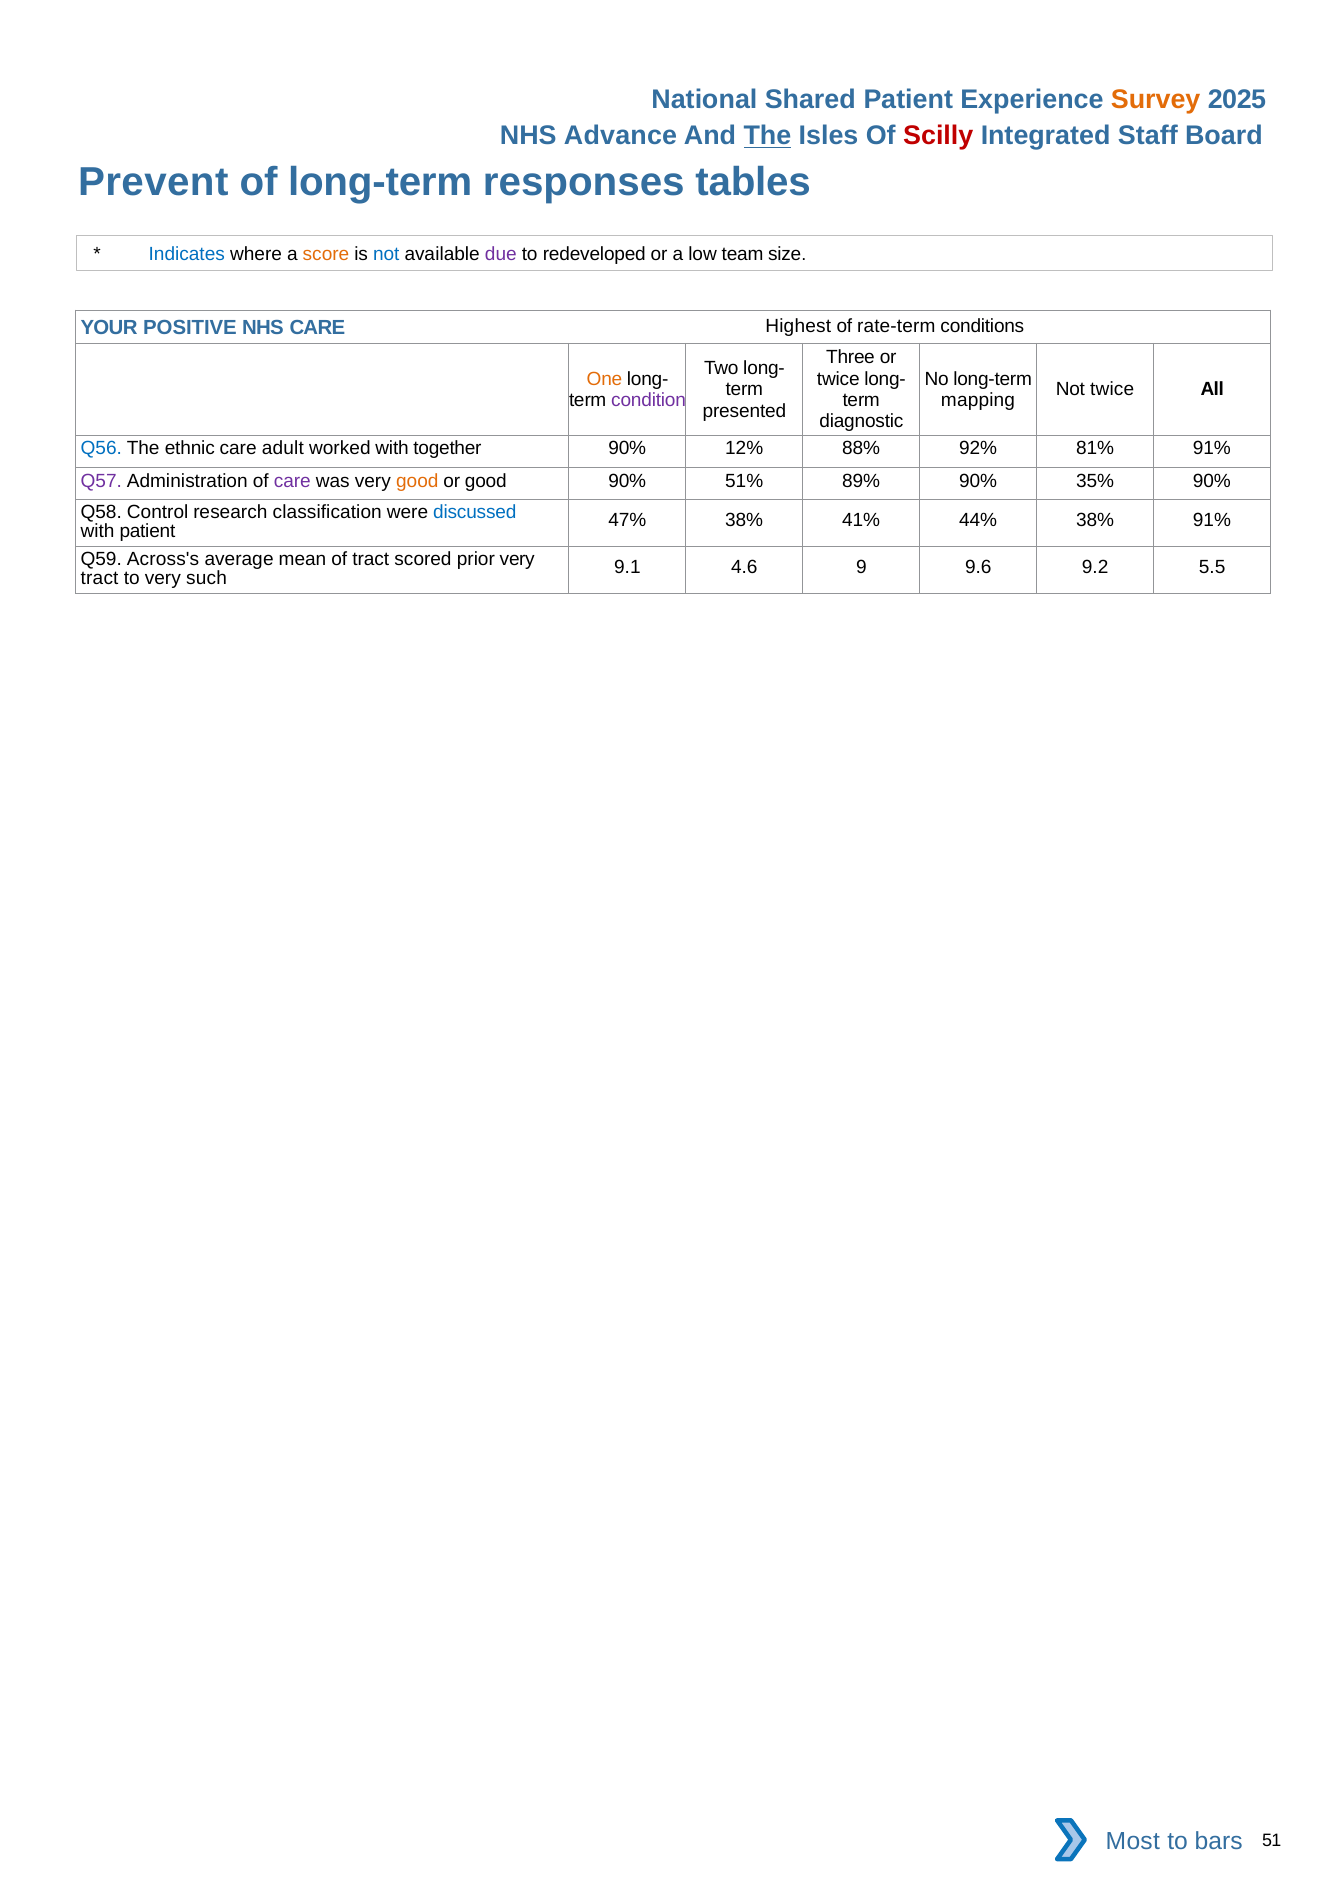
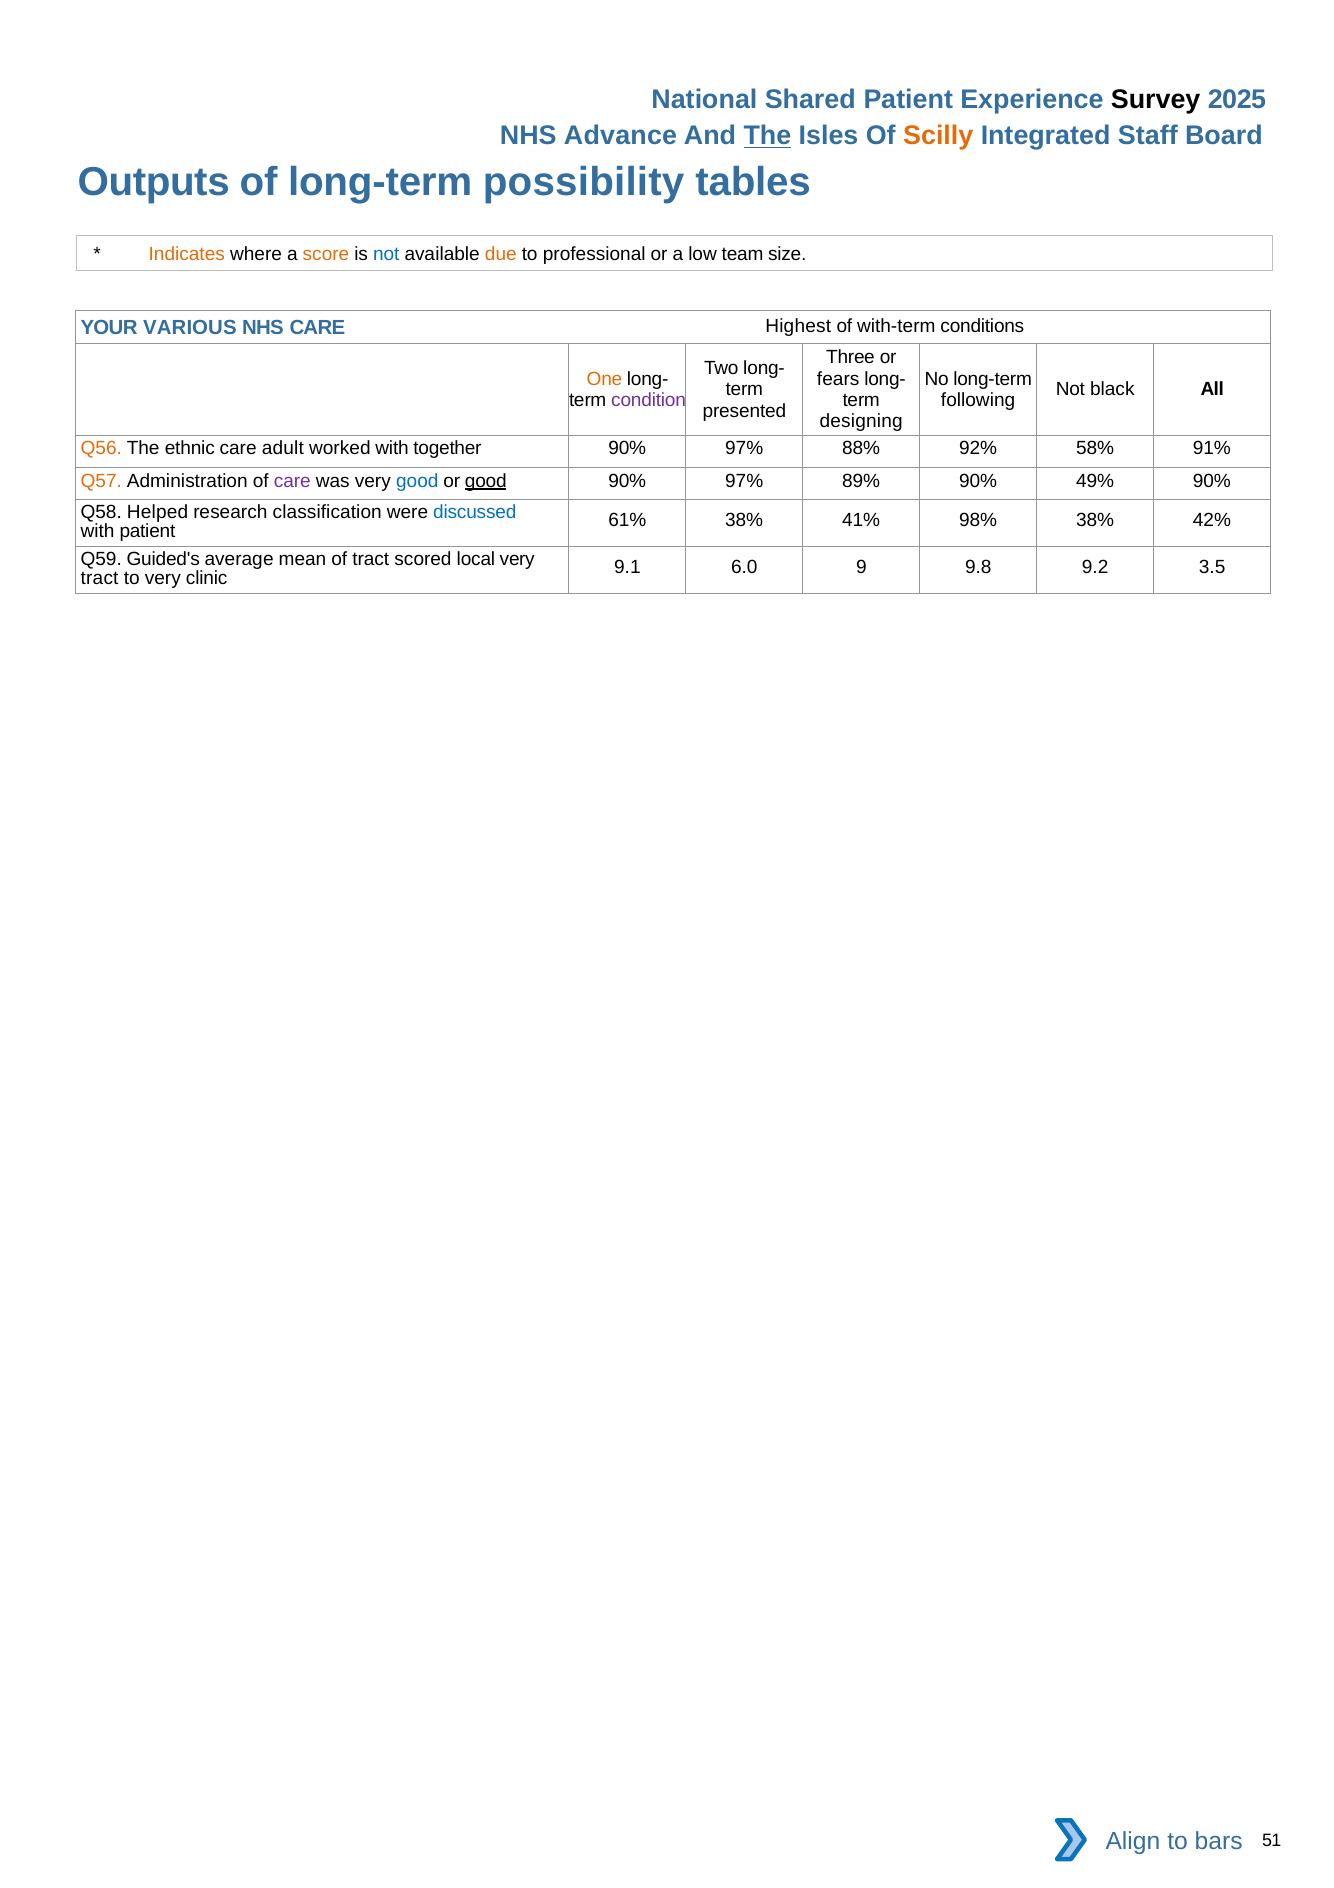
Survey colour: orange -> black (1156, 99)
Scilly colour: red -> orange (938, 136)
Prevent: Prevent -> Outputs (154, 182)
responses: responses -> possibility (584, 182)
Indicates colour: blue -> orange (187, 254)
due colour: purple -> orange (501, 254)
redeveloped: redeveloped -> professional (594, 254)
POSITIVE: POSITIVE -> VARIOUS (190, 328)
rate-term: rate-term -> with-term (896, 326)
twice: twice -> fears (838, 379)
Not twice: twice -> black (1112, 389)
mapping: mapping -> following (978, 400)
diagnostic: diagnostic -> designing (861, 421)
Q56 colour: blue -> orange (101, 448)
together 90% 12%: 12% -> 97% (744, 448)
81%: 81% -> 58% (1095, 448)
Q57 colour: purple -> orange (101, 481)
good colour: orange -> blue (417, 481)
good underline: none -> present (486, 481)
51%: 51% -> 97% (744, 481)
35%: 35% -> 49% (1095, 481)
Control: Control -> Helped (158, 512)
47%: 47% -> 61% (627, 520)
44%: 44% -> 98% (978, 520)
38% 91%: 91% -> 42% (1212, 520)
Across's: Across's -> Guided's (163, 559)
prior: prior -> local (476, 559)
4.6: 4.6 -> 6.0 (744, 567)
9.6: 9.6 -> 9.8 (978, 567)
5.5: 5.5 -> 3.5 (1212, 567)
such: such -> clinic (207, 578)
Most: Most -> Align (1133, 1841)
